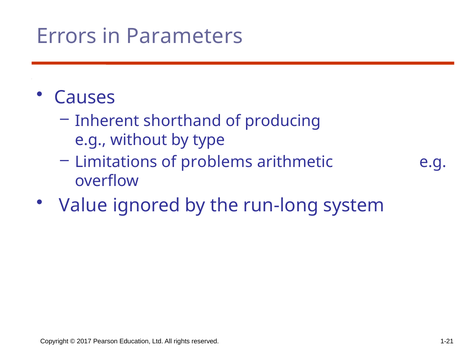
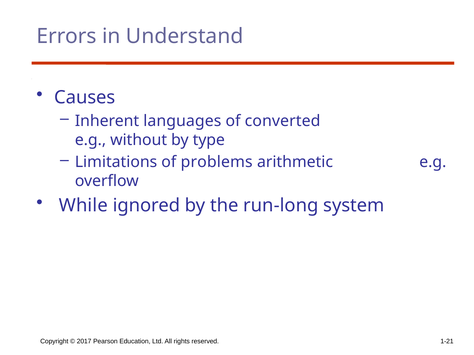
Parameters: Parameters -> Understand (185, 36)
shorthand: shorthand -> languages (182, 121)
producing: producing -> converted (283, 121)
Value: Value -> While (83, 206)
